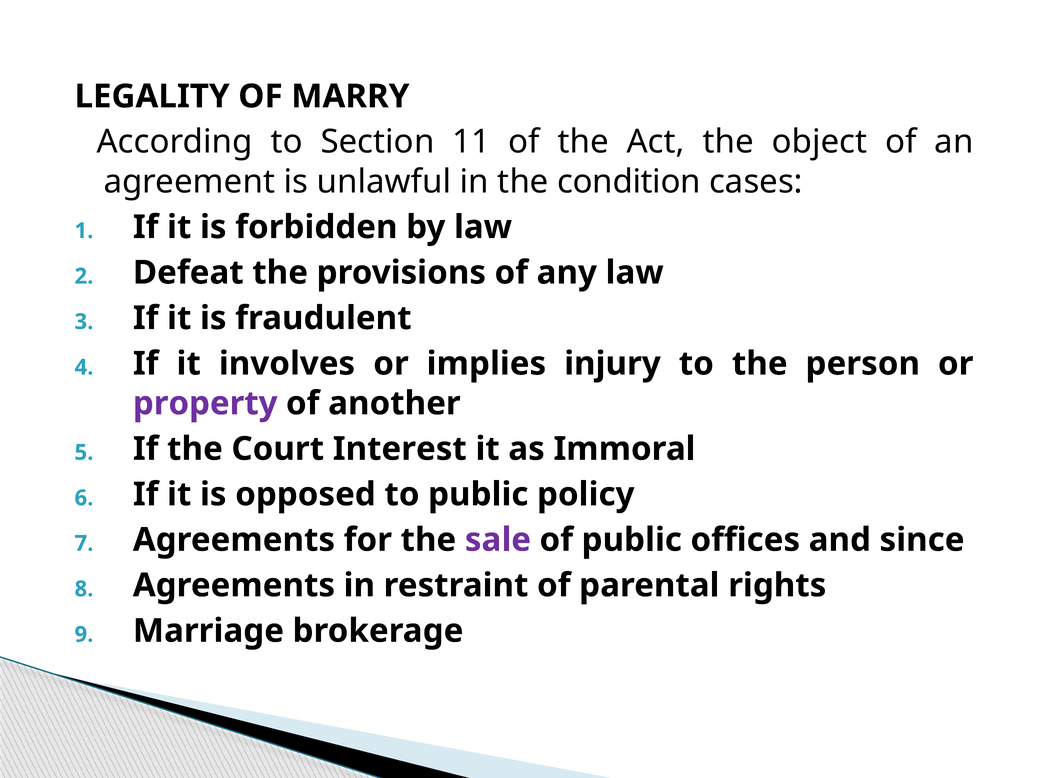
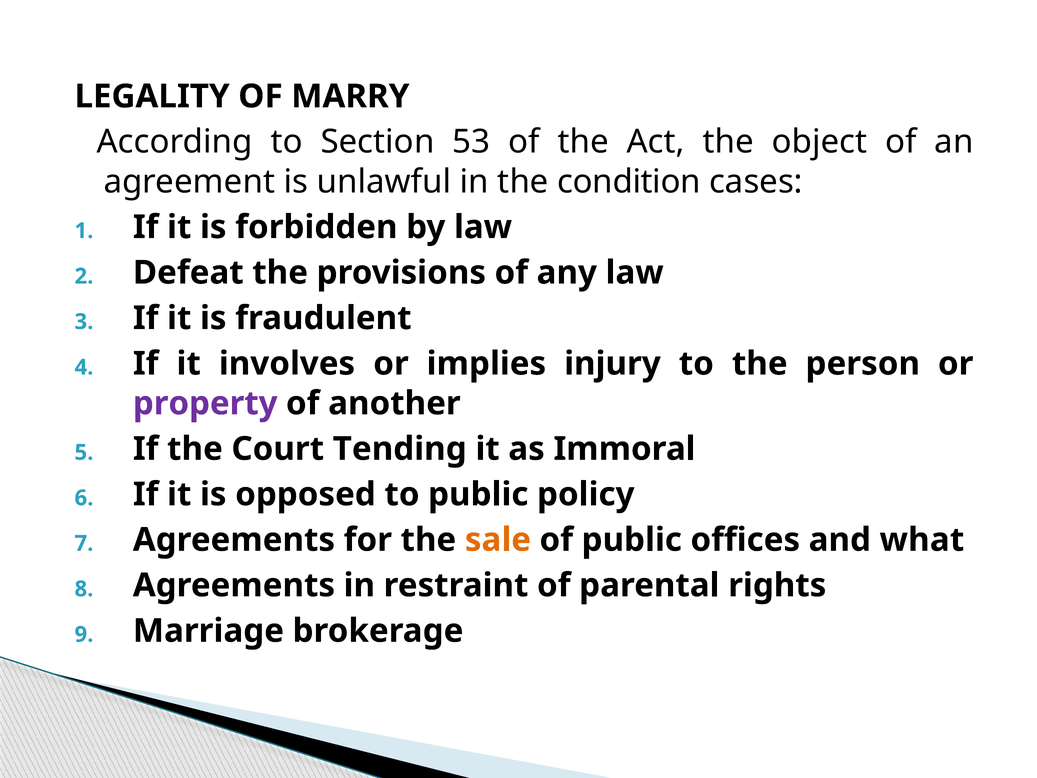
11: 11 -> 53 (471, 142)
Interest: Interest -> Tending (400, 449)
sale colour: purple -> orange (498, 540)
since: since -> what (922, 540)
